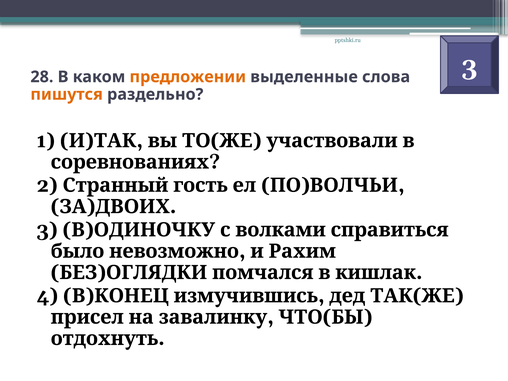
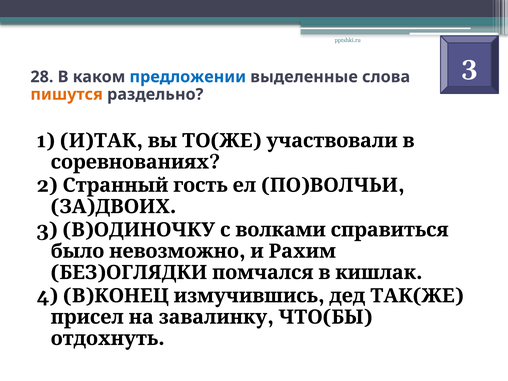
предложении colour: orange -> blue (188, 77)
